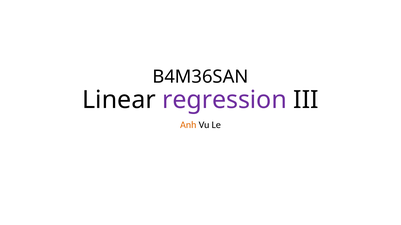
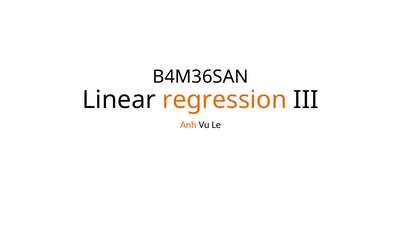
regression colour: purple -> orange (225, 100)
